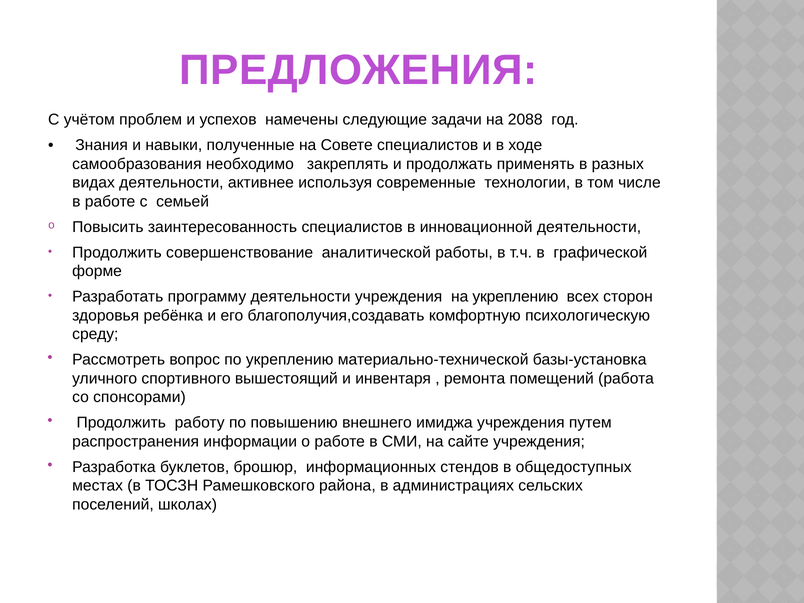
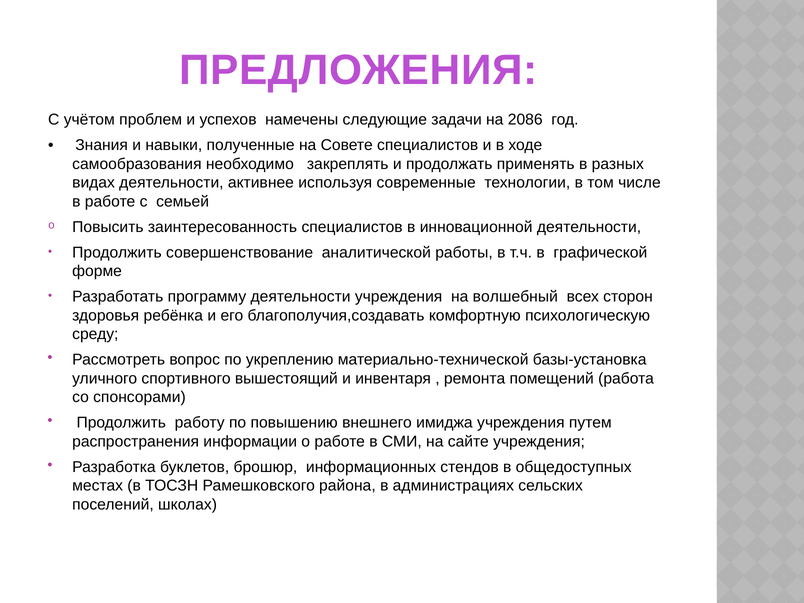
2088: 2088 -> 2086 (525, 120)
на укреплению: укреплению -> волшебный (515, 297)
